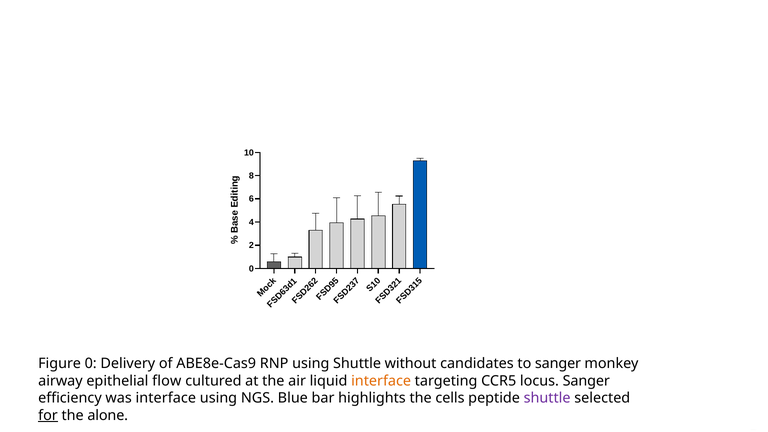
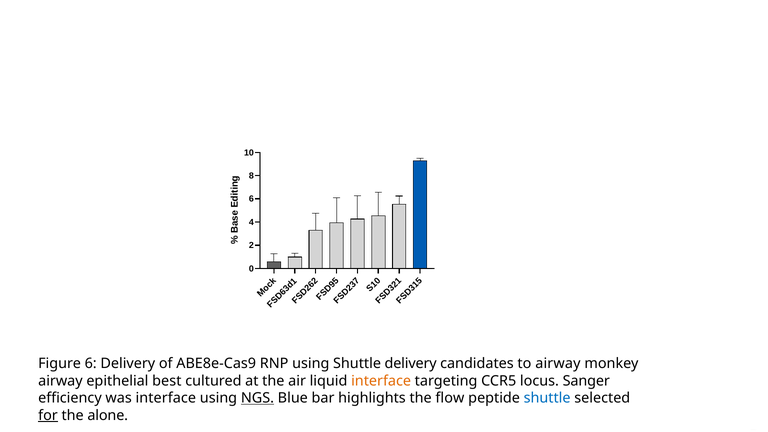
Figure 0: 0 -> 6 (91, 363)
Shuttle without: without -> delivery (411, 363)
to sanger: sanger -> airway (558, 363)
flow: flow -> best (167, 381)
NGS underline: none -> present (257, 398)
cells: cells -> flow (450, 398)
shuttle colour: purple -> blue (547, 398)
